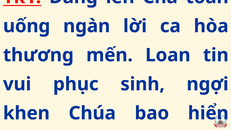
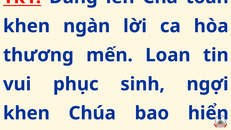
uống: uống -> khen (27, 26)
